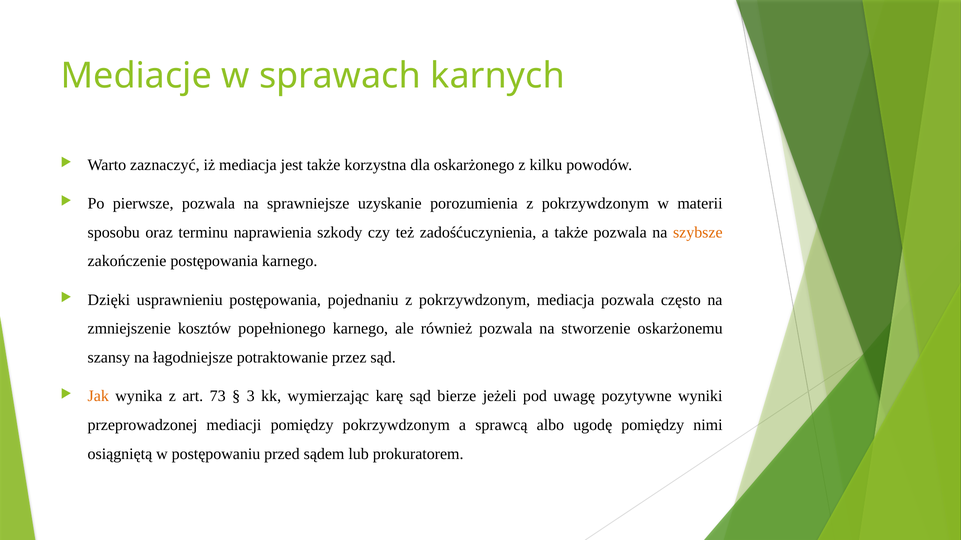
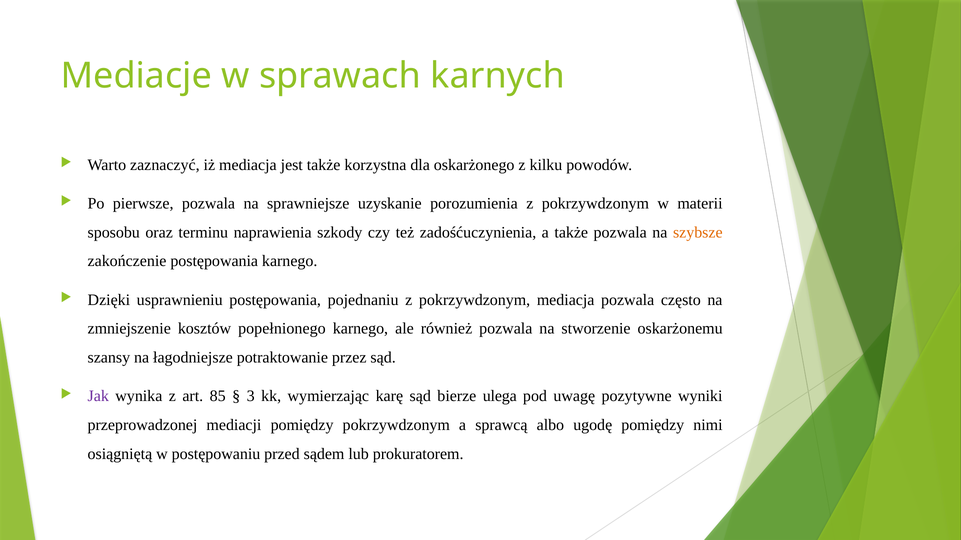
Jak colour: orange -> purple (98, 397)
73: 73 -> 85 (218, 397)
jeżeli: jeżeli -> ulega (500, 397)
